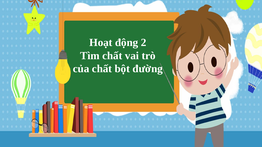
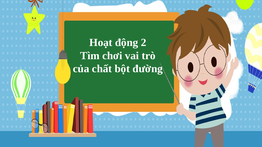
Tìm chất: chất -> chơi (112, 56)
